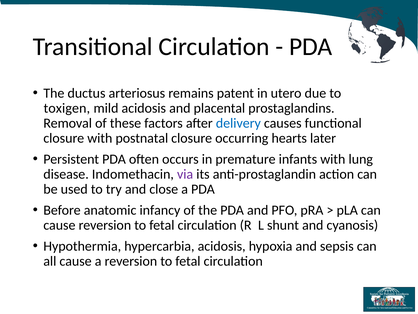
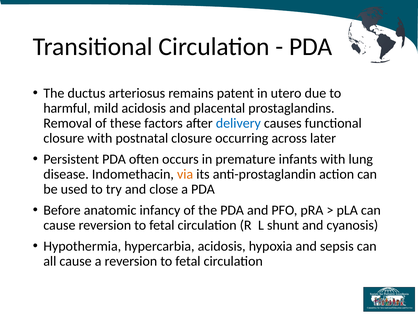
toxigen: toxigen -> harmful (67, 108)
hearts: hearts -> across (289, 138)
via colour: purple -> orange (185, 174)
